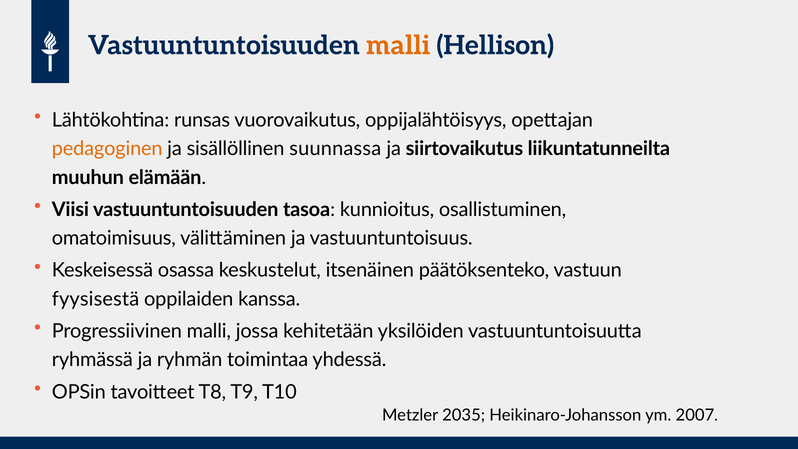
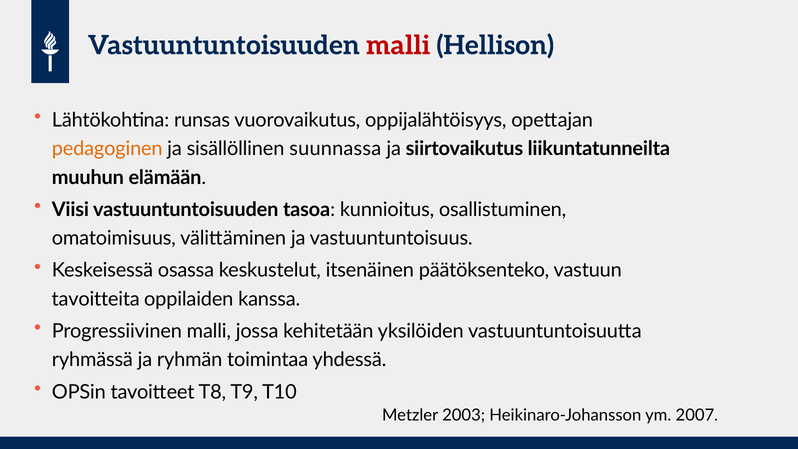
malli colour: orange -> red (398, 45)
fyysisestä: fyysisestä -> tavoitteita (96, 299)
2035: 2035 -> 2003 (464, 415)
